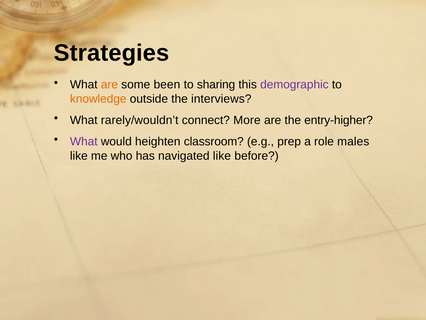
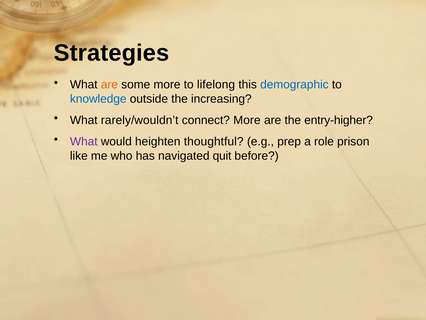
some been: been -> more (167, 85)
sharing: sharing -> lifelong (216, 85)
demographic colour: purple -> blue (294, 85)
knowledge colour: orange -> blue (98, 99)
interviews: interviews -> increasing (221, 99)
classroom: classroom -> thoughtful (214, 141)
males: males -> prison (353, 141)
navigated like: like -> quit (222, 156)
